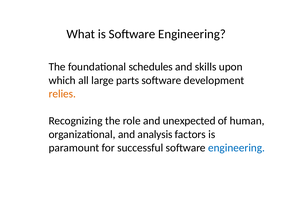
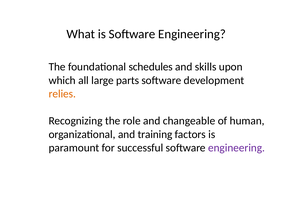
unexpected: unexpected -> changeable (189, 121)
analysis: analysis -> training (155, 134)
engineering colour: blue -> purple (237, 148)
